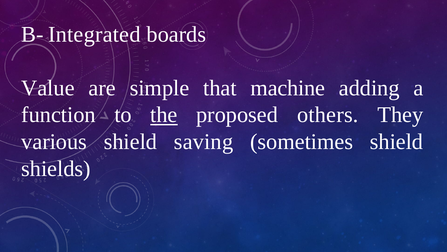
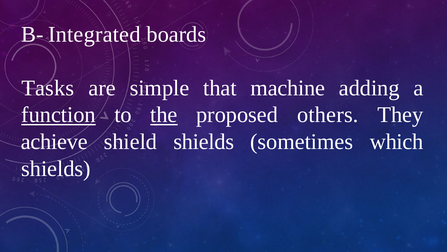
Value: Value -> Tasks (48, 88)
function underline: none -> present (59, 115)
various: various -> achieve (54, 141)
shield saving: saving -> shields (204, 141)
sometimes shield: shield -> which (397, 141)
